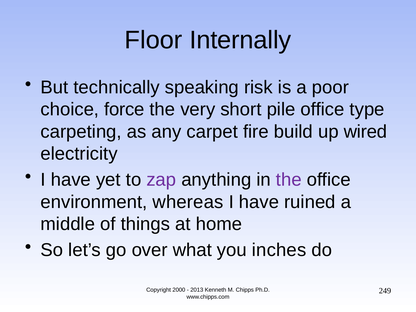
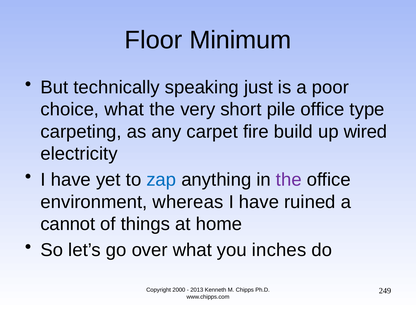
Internally: Internally -> Minimum (240, 40)
risk: risk -> just (258, 87)
choice force: force -> what (124, 109)
zap colour: purple -> blue (161, 180)
middle: middle -> cannot (68, 224)
